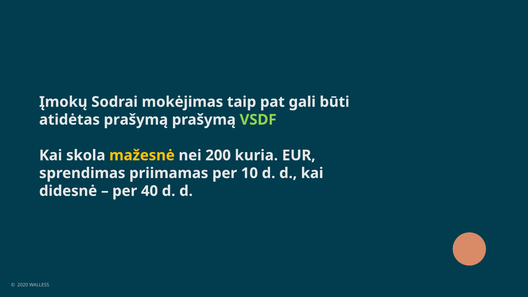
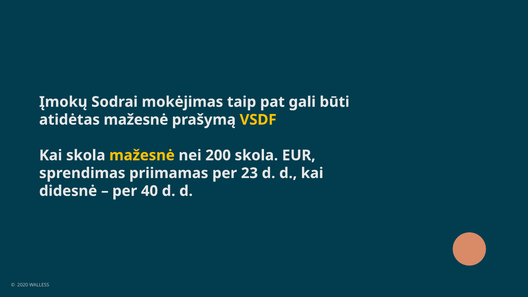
atidėtas prašymą: prašymą -> mažesnė (136, 120)
VSDF colour: light green -> yellow (258, 120)
200 kuria: kuria -> skola (256, 155)
10: 10 -> 23 (249, 173)
